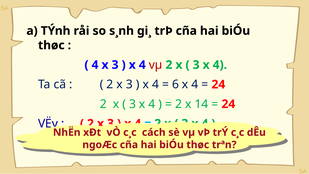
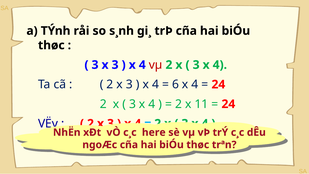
4: 4 -> 3 (95, 65)
14: 14 -> 11 (201, 104)
c¸c cách: cách -> here (154, 132)
